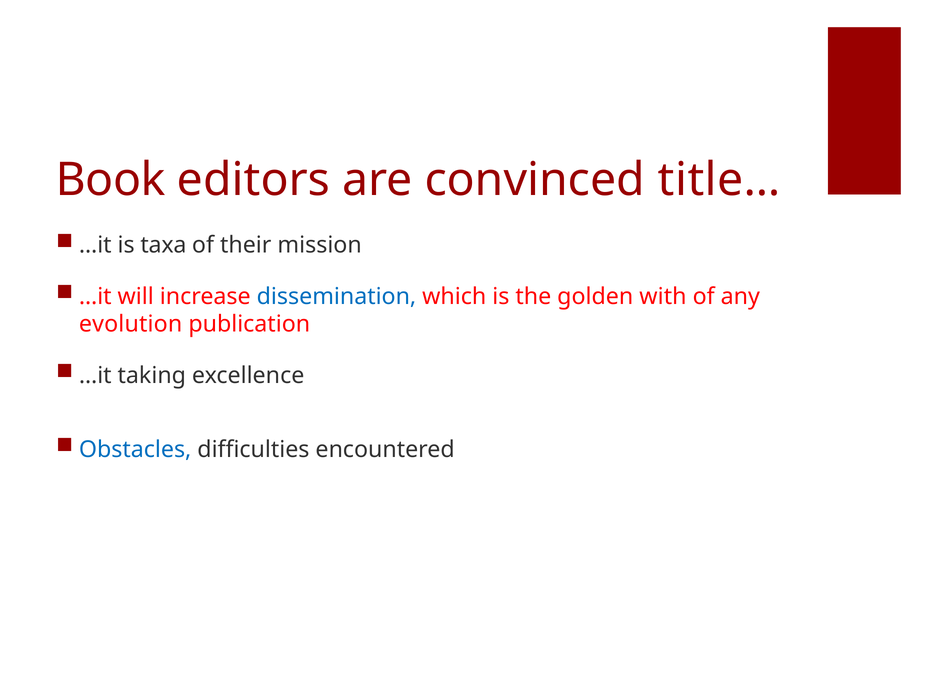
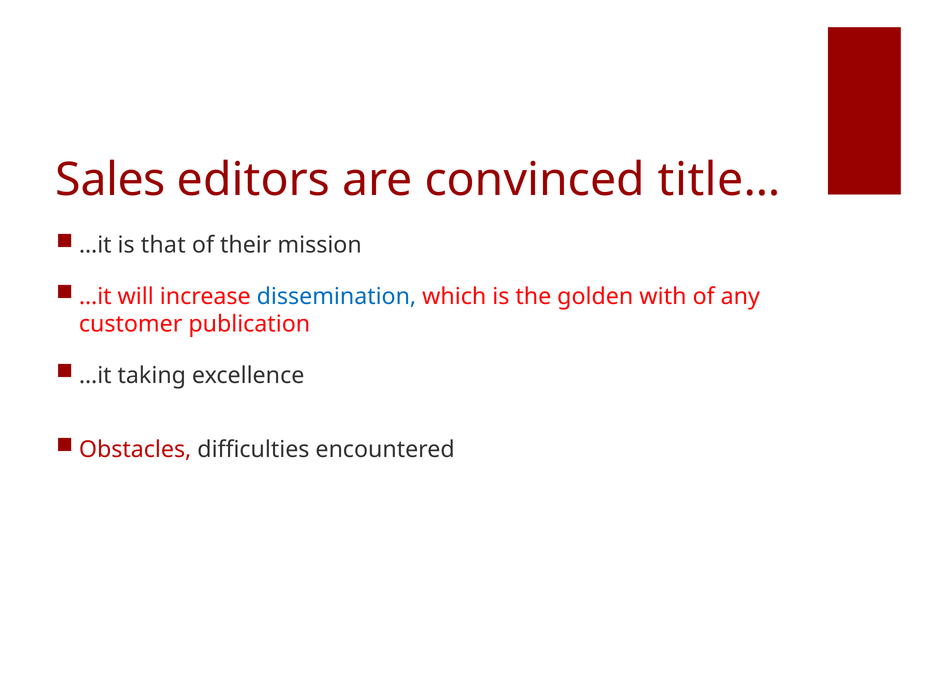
Book: Book -> Sales (111, 180)
taxa: taxa -> that (163, 245)
evolution: evolution -> customer (131, 324)
Obstacles colour: blue -> red (135, 449)
